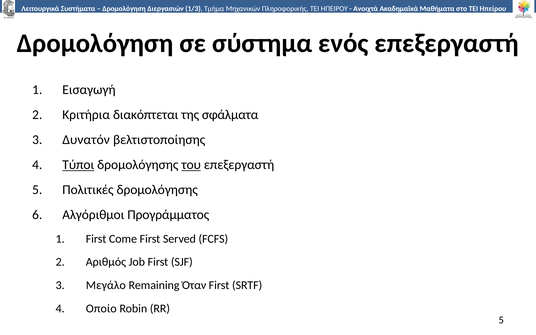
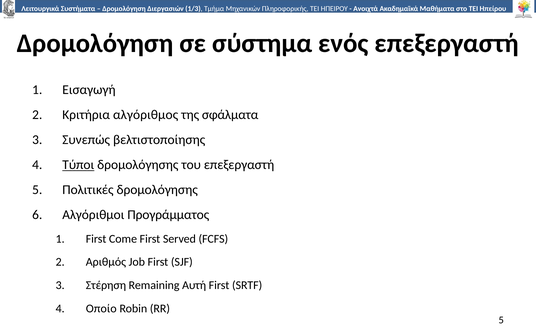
διακόπτεται: διακόπτεται -> αλγόριθμος (146, 115)
Δυνατόν: Δυνατόν -> Συνεπώς (86, 140)
του underline: present -> none (191, 165)
Μεγάλο: Μεγάλο -> Στέρηση (106, 285)
Όταν: Όταν -> Αυτή (194, 285)
